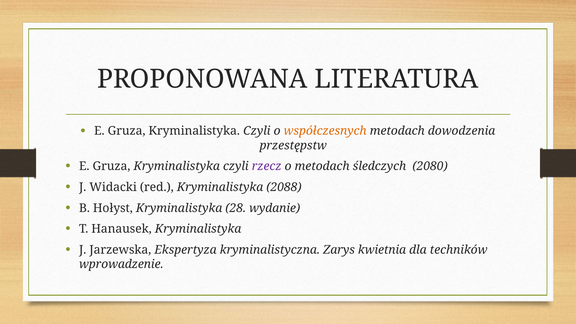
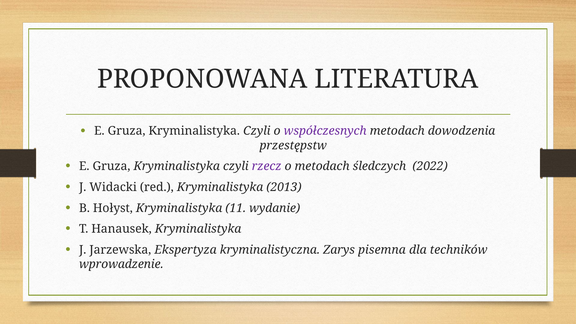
współczesnych colour: orange -> purple (325, 131)
2080: 2080 -> 2022 (430, 166)
2088: 2088 -> 2013 (284, 187)
28: 28 -> 11 (236, 208)
kwietnia: kwietnia -> pisemna (382, 250)
